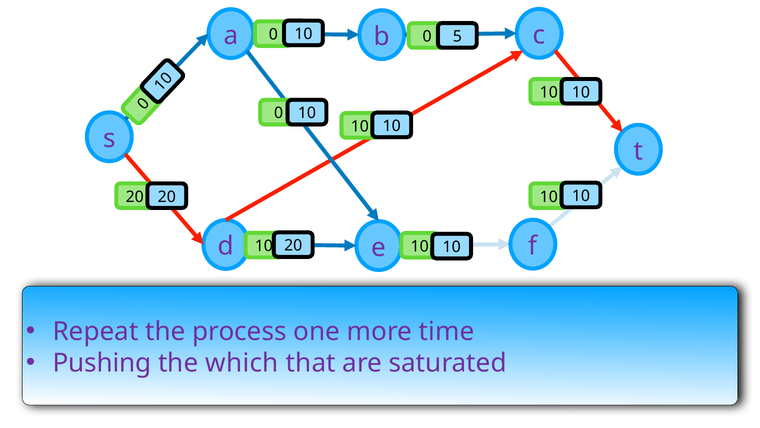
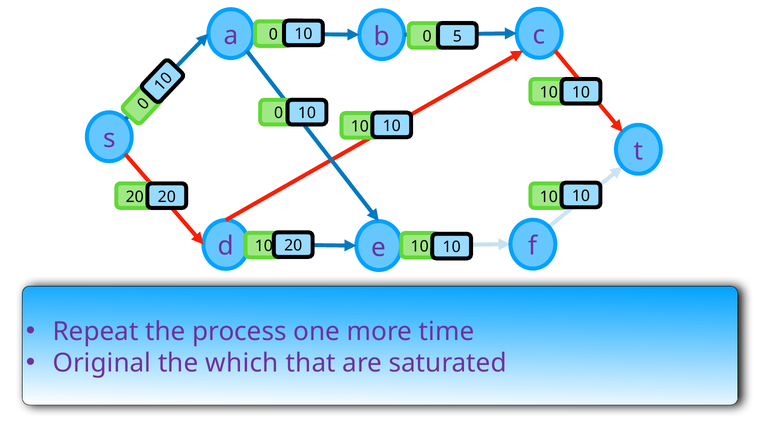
Pushing: Pushing -> Original (102, 363)
